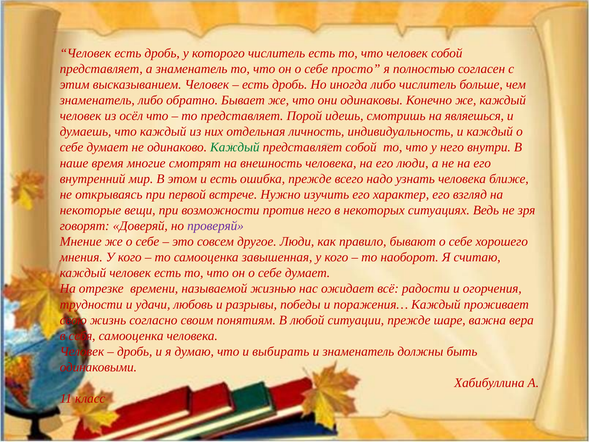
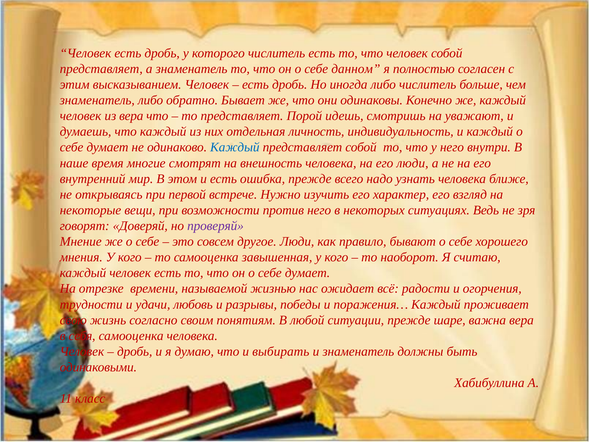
просто: просто -> данном (356, 69)
из осёл: осёл -> вера (131, 116)
являешься: являешься -> уважают (474, 116)
Каждый colour: green -> blue (235, 147)
